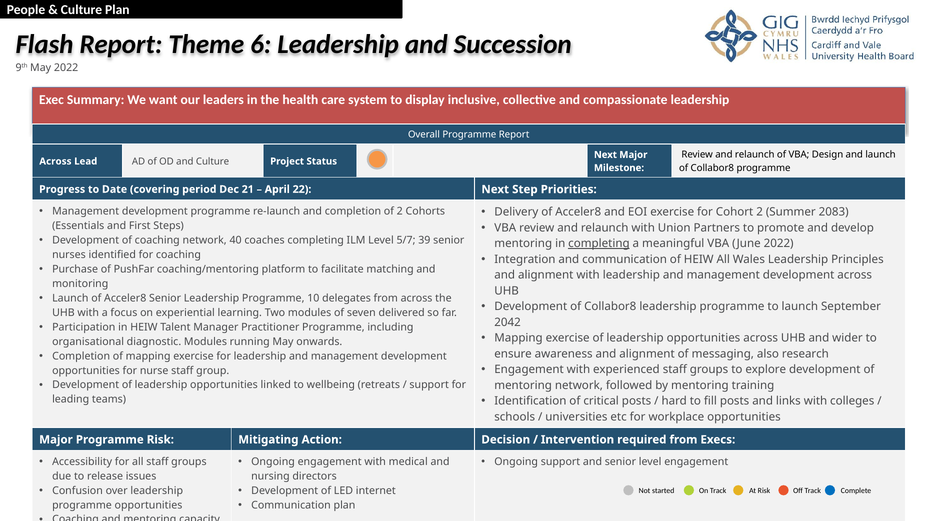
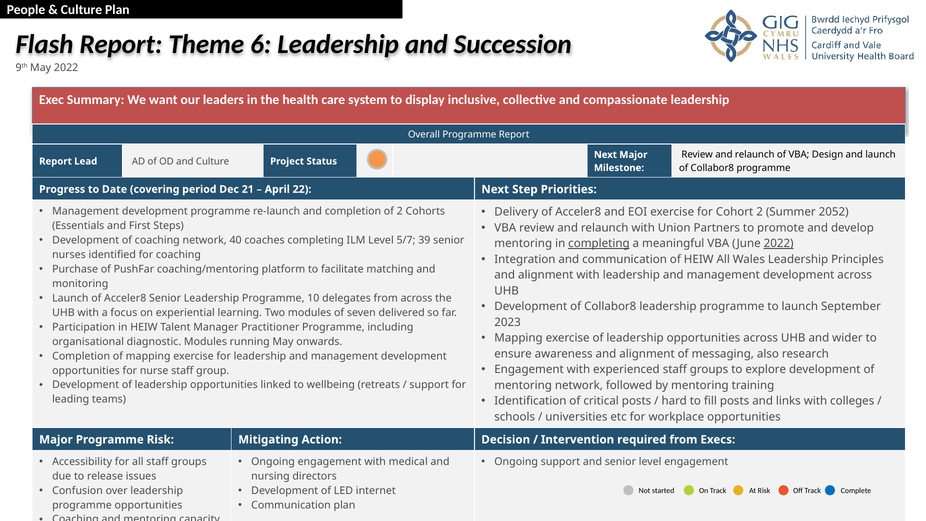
Across: Across -> Report (55, 161)
2083: 2083 -> 2052 (834, 212)
2022 underline: none -> present (779, 244)
2042: 2042 -> 2023 (508, 322)
